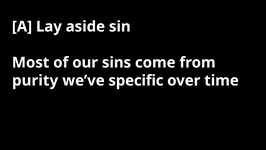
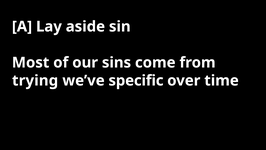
purity: purity -> trying (35, 80)
